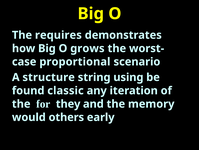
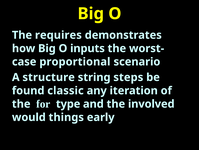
grows: grows -> inputs (87, 48)
using: using -> steps (128, 77)
they: they -> type (68, 103)
memory: memory -> involved (151, 103)
others: others -> things (66, 117)
